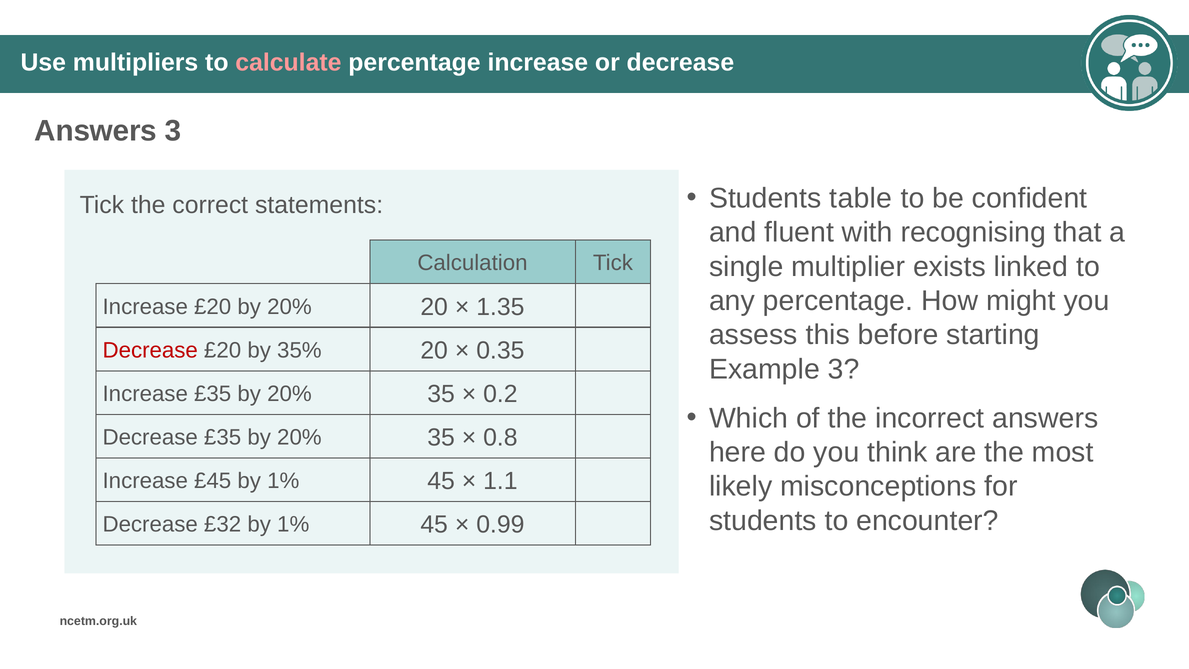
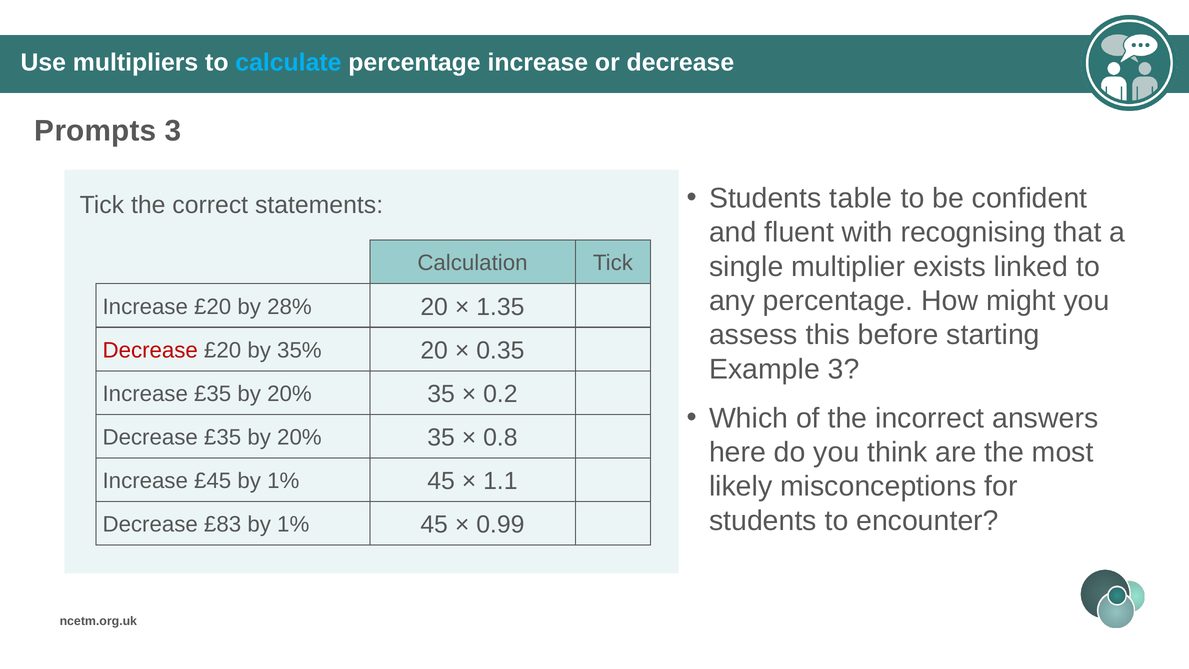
calculate colour: pink -> light blue (288, 62)
Answers: Answers -> Prompts (95, 131)
£20 by 20%: 20% -> 28% (289, 307)
£32: £32 -> £83 (223, 524)
